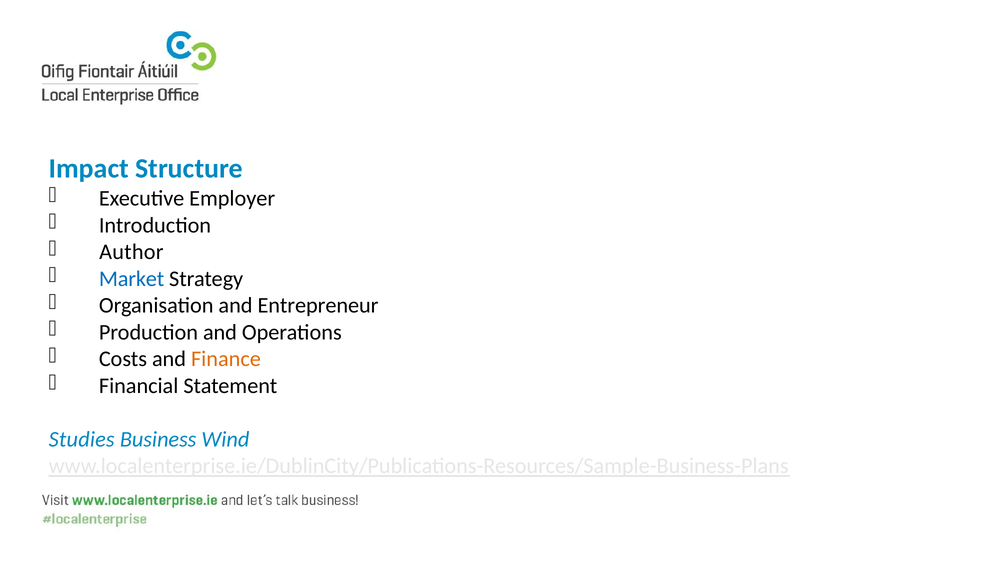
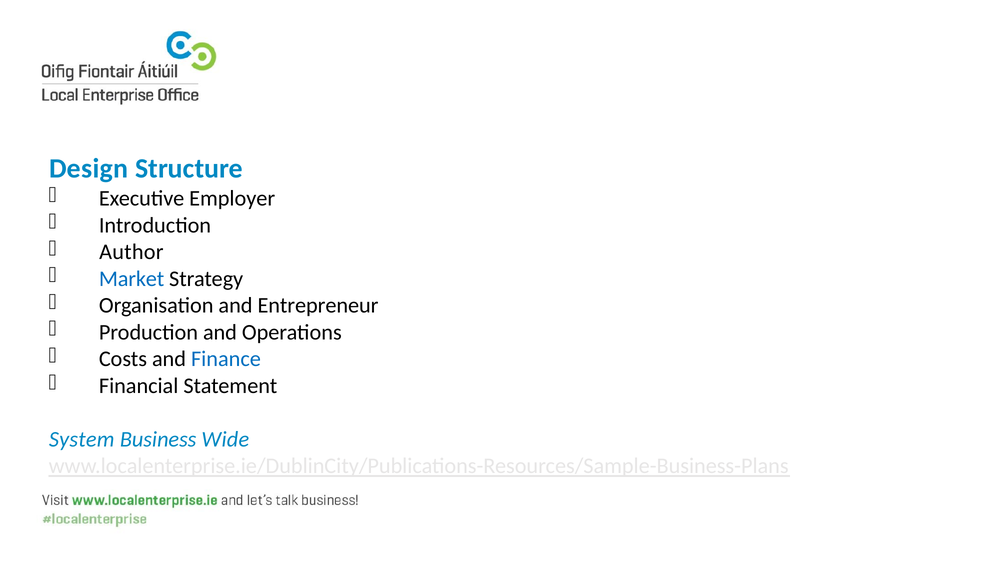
Impact: Impact -> Design (89, 169)
Finance colour: orange -> blue (226, 359)
Studies: Studies -> System (82, 439)
Wind: Wind -> Wide (225, 439)
